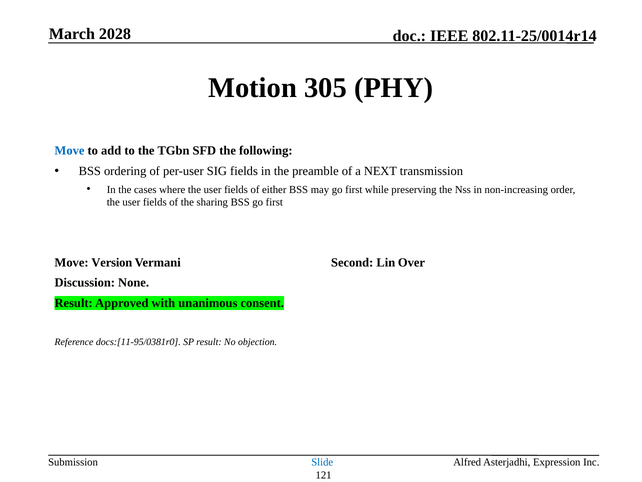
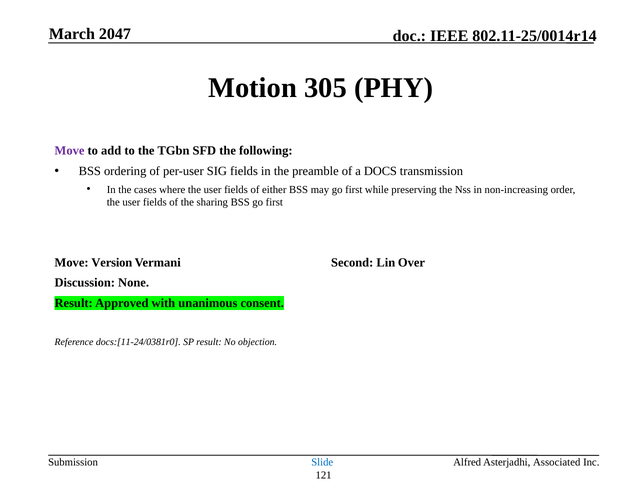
2028: 2028 -> 2047 (115, 34)
Move colour: blue -> purple (70, 151)
NEXT: NEXT -> DOCS (380, 171)
docs:[11-95/0381r0: docs:[11-95/0381r0 -> docs:[11-24/0381r0 (138, 342)
Expression: Expression -> Associated (557, 462)
